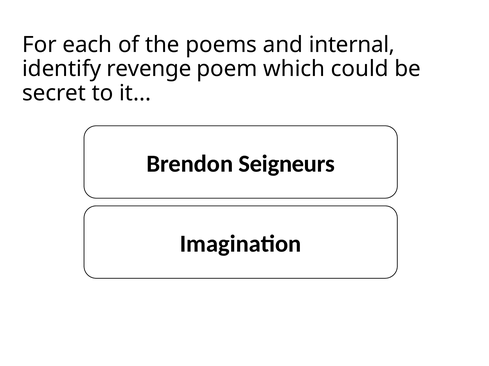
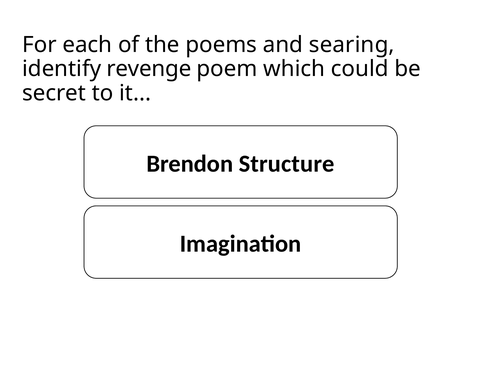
internal: internal -> searing (352, 45)
Seigneurs: Seigneurs -> Structure (287, 164)
